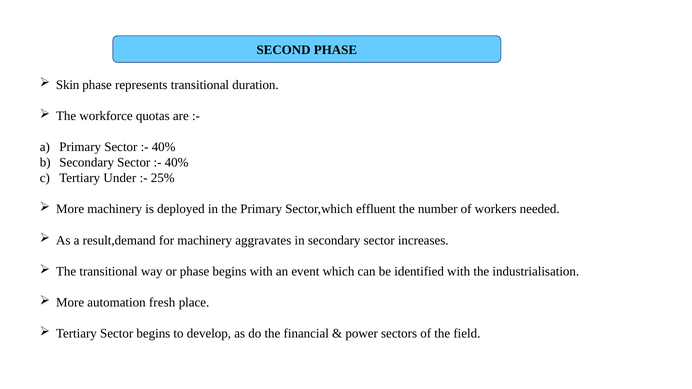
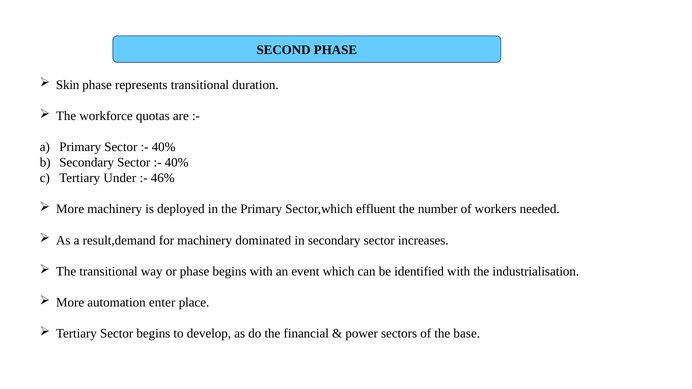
25%: 25% -> 46% (163, 178)
aggravates: aggravates -> dominated (263, 240)
fresh: fresh -> enter (162, 303)
field: field -> base (467, 334)
